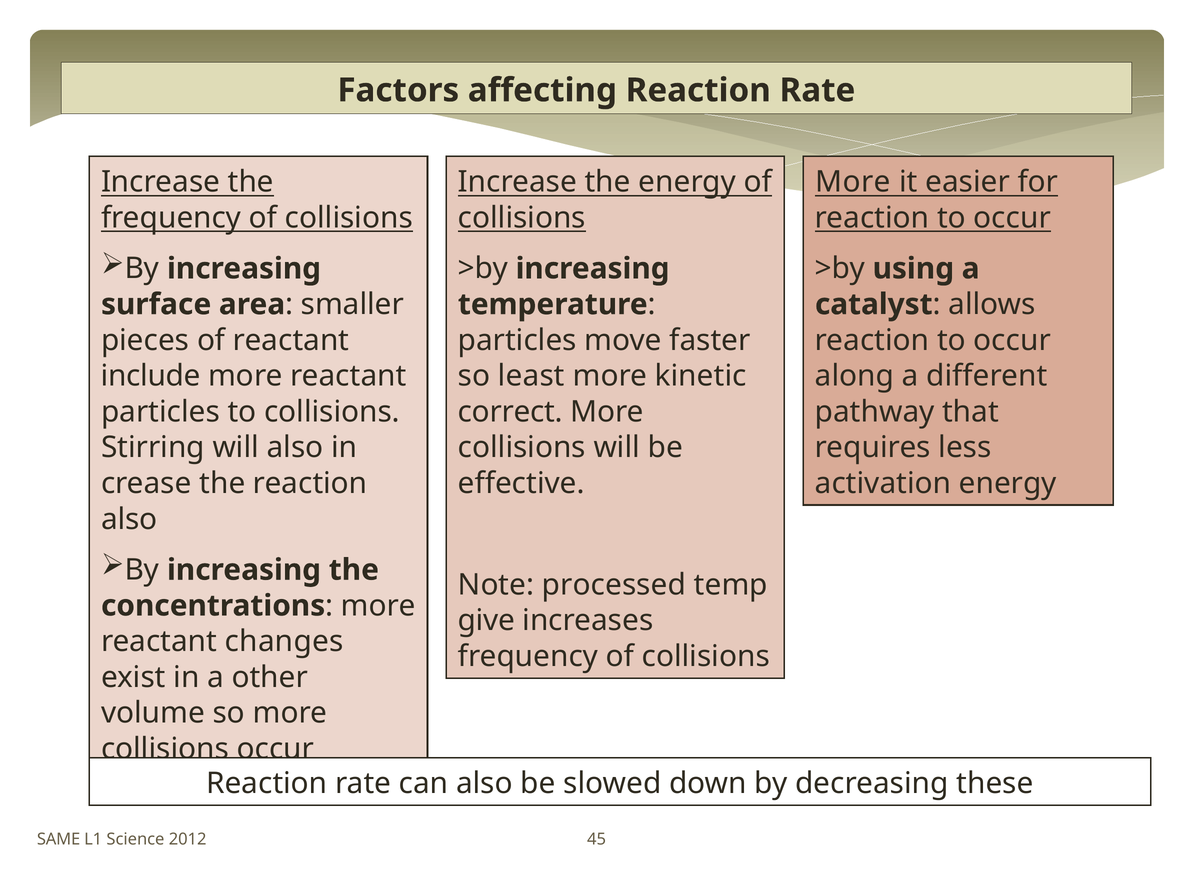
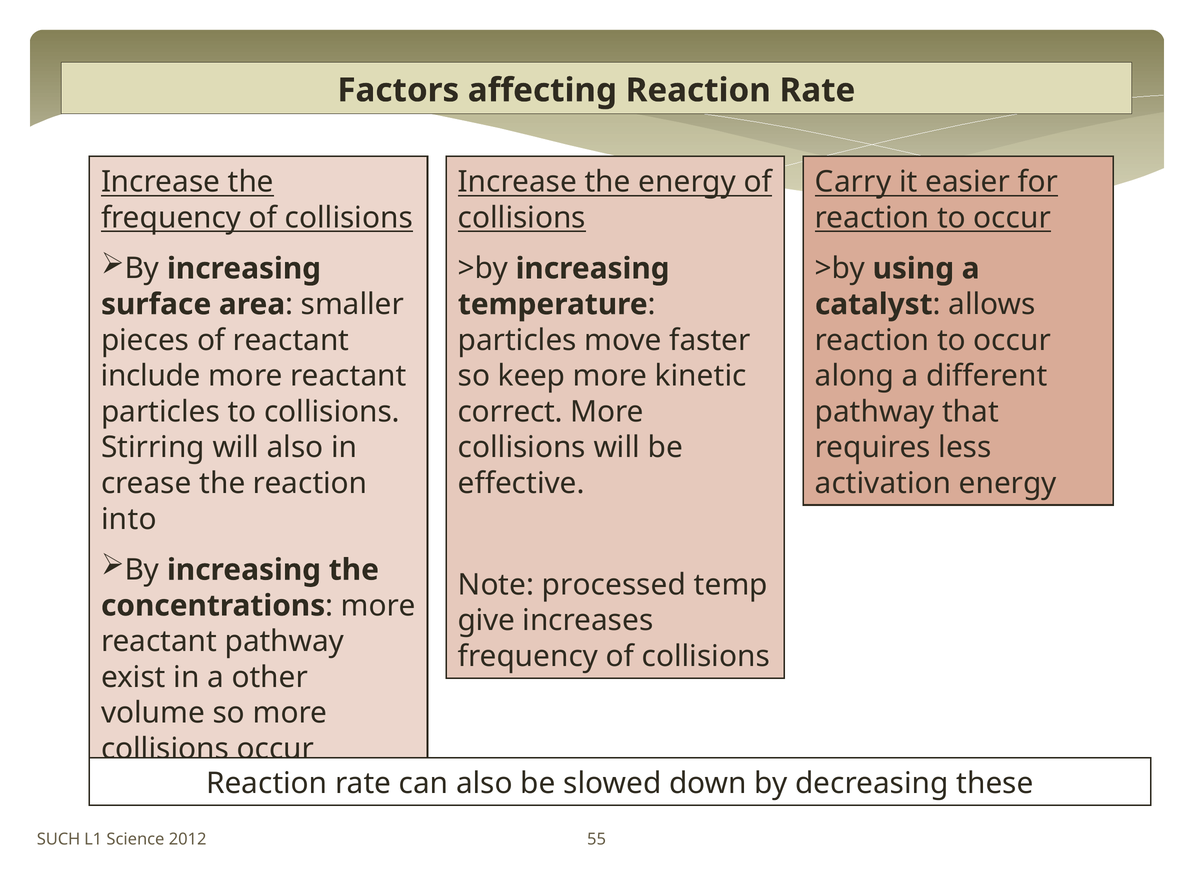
More: More -> Carry (853, 182)
least: least -> keep (531, 376)
also: also -> into (129, 519)
reactant changes: changes -> pathway (284, 641)
SAME: SAME -> SUCH (59, 839)
45: 45 -> 55 (597, 839)
